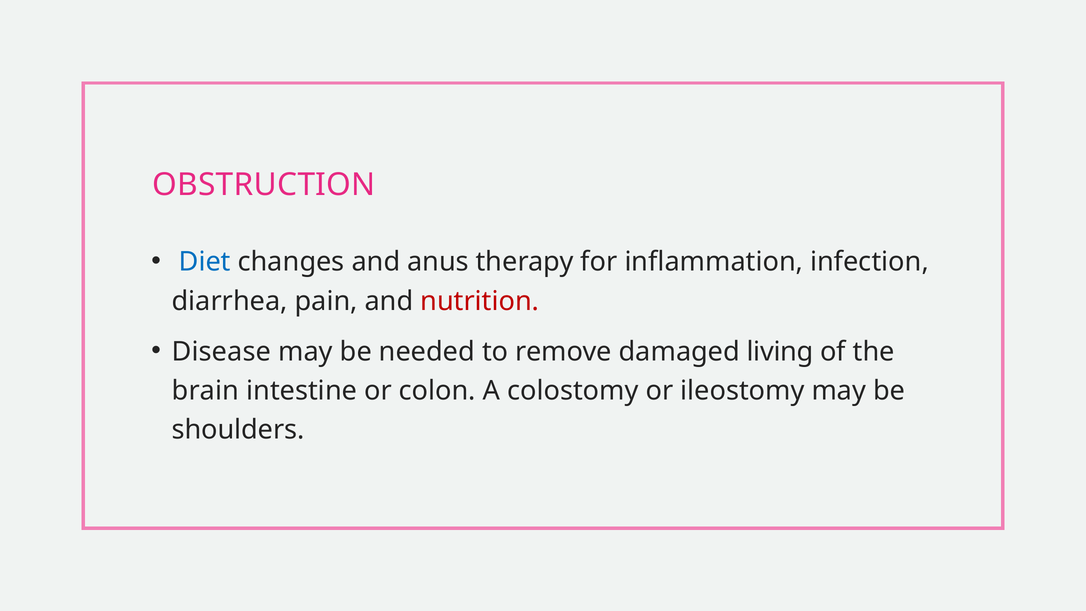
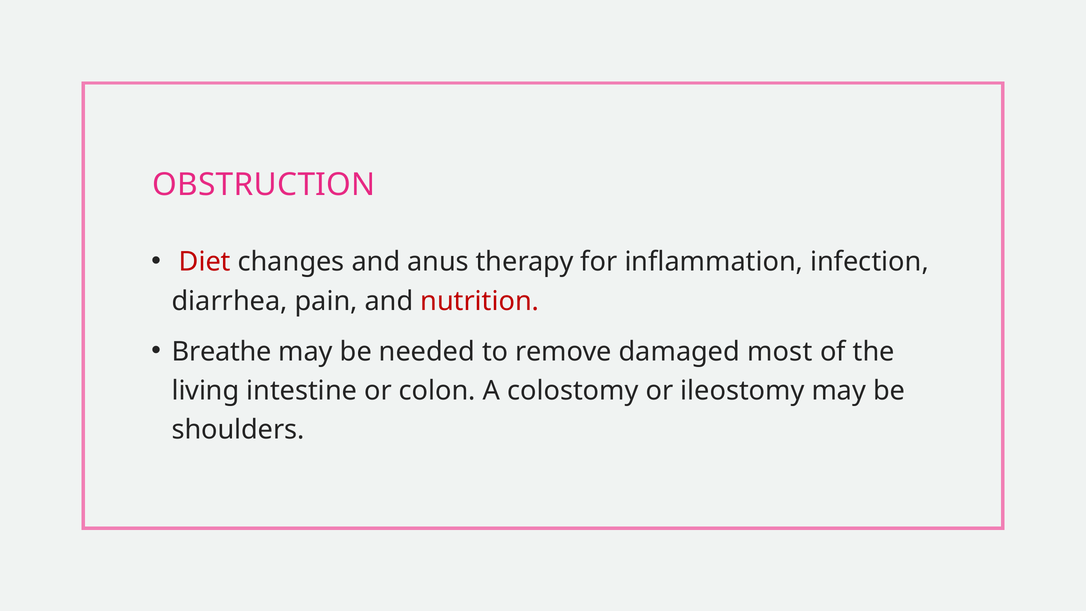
Diet colour: blue -> red (205, 262)
Disease: Disease -> Breathe (222, 351)
living: living -> most (780, 351)
brain: brain -> living (206, 391)
